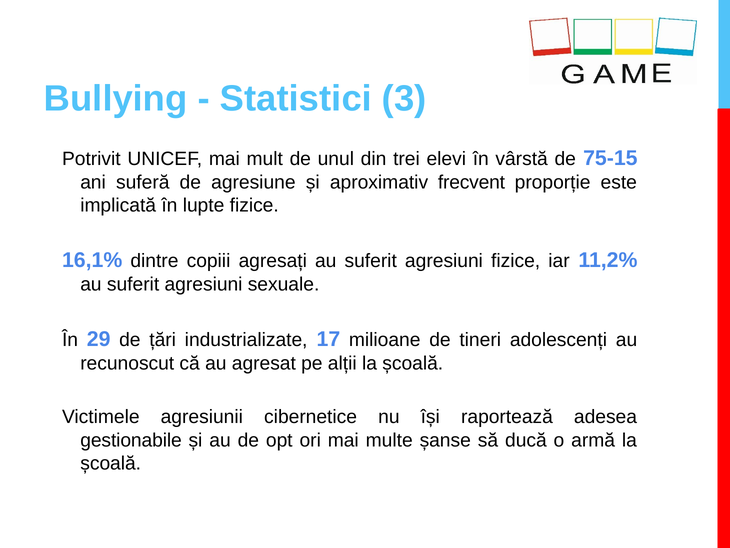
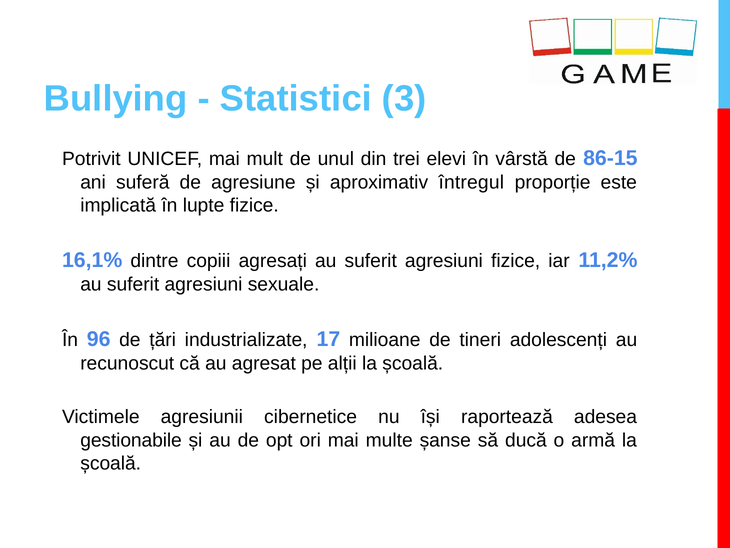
75-15: 75-15 -> 86-15 (610, 158)
frecvent: frecvent -> întregul (471, 182)
29: 29 -> 96 (99, 339)
